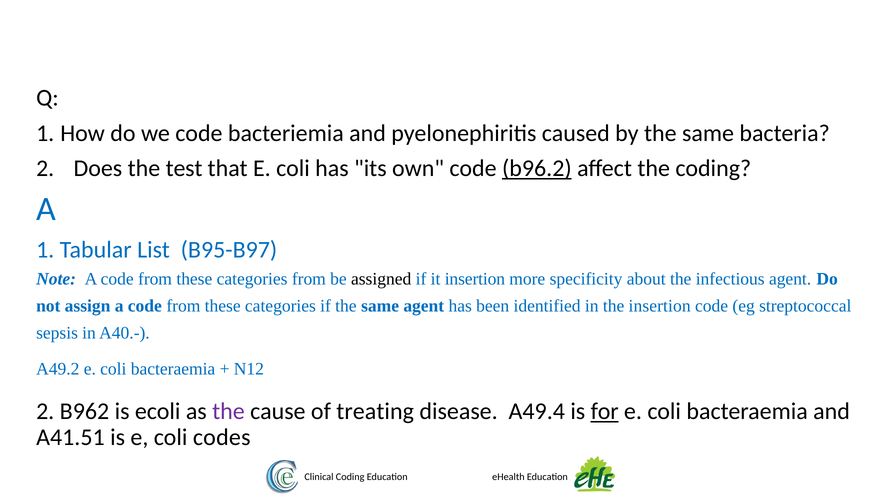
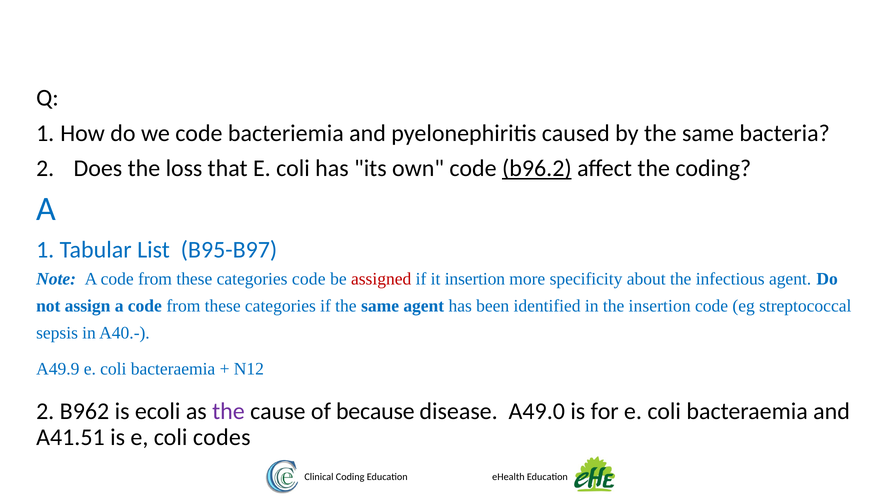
test: test -> loss (184, 168)
categories from: from -> code (309, 279)
assigned colour: black -> red (381, 279)
A49.2: A49.2 -> A49.9 (58, 369)
treating: treating -> because (375, 411)
A49.4: A49.4 -> A49.0 (537, 411)
for underline: present -> none (605, 411)
